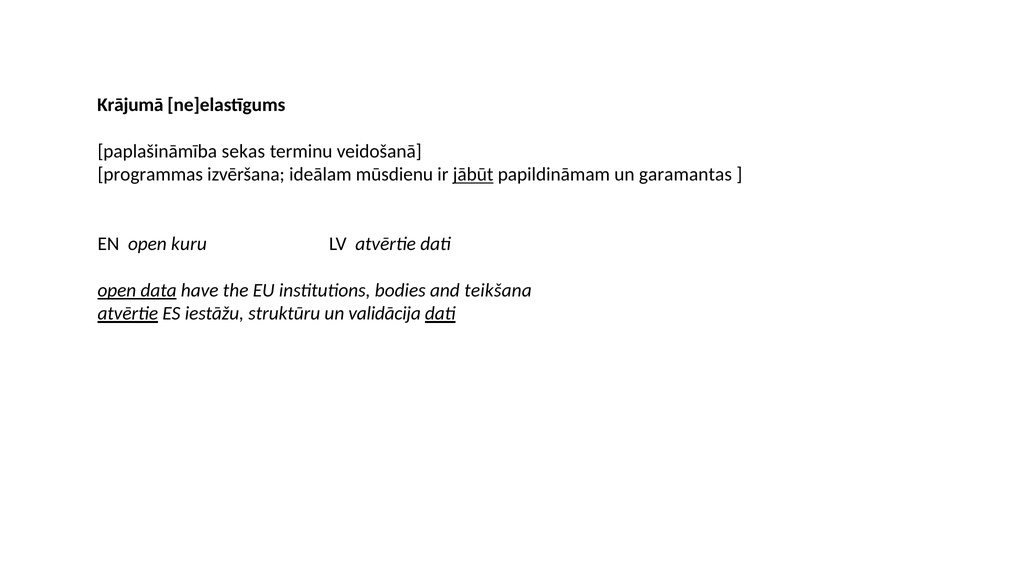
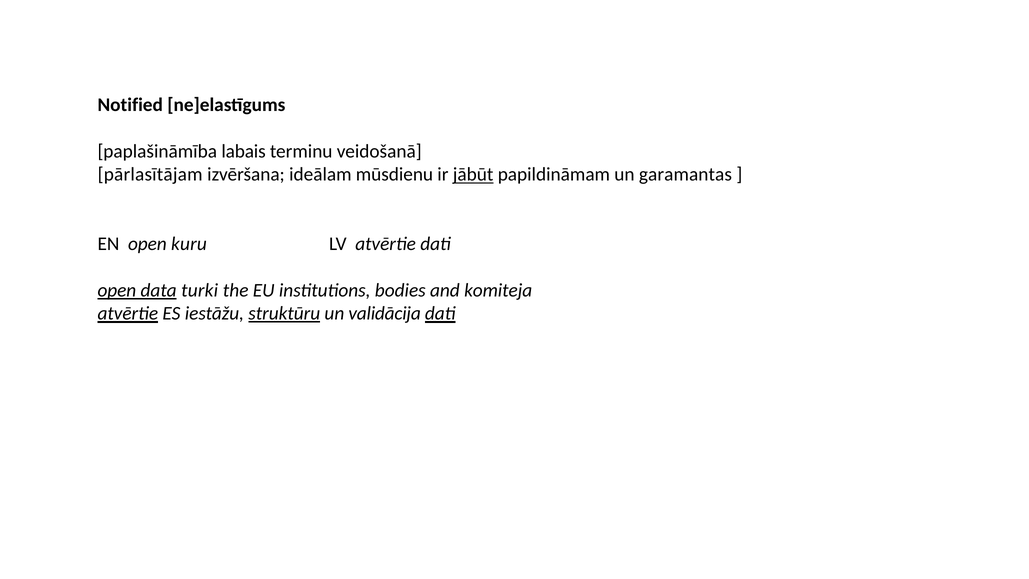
Krājumā: Krājumā -> Notified (130, 105)
sekas: sekas -> labais (244, 151)
programmas: programmas -> pārlasītājam (150, 175)
have: have -> turki (200, 290)
teikšana: teikšana -> komiteja (498, 290)
struktūru underline: none -> present (284, 313)
